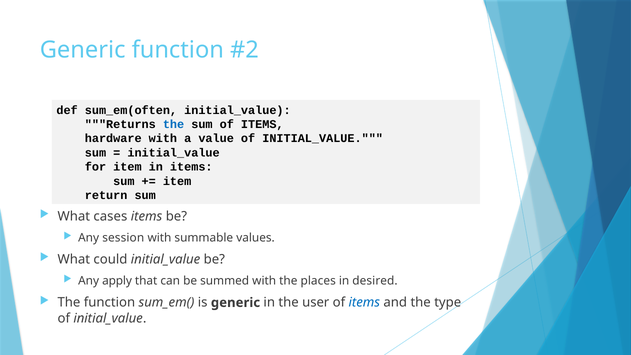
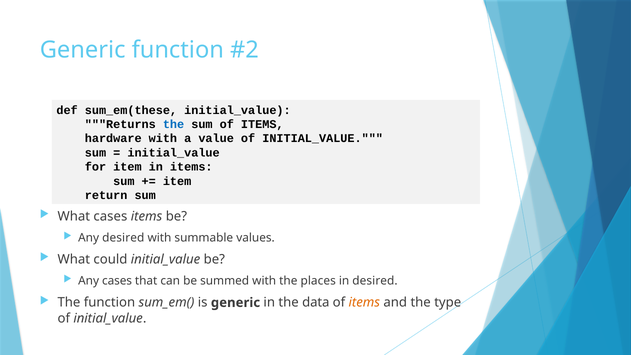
sum_em(often: sum_em(often -> sum_em(these (131, 110)
Any session: session -> desired (123, 238)
Any apply: apply -> cases (117, 281)
user: user -> data (316, 303)
items colour: blue -> orange (364, 303)
